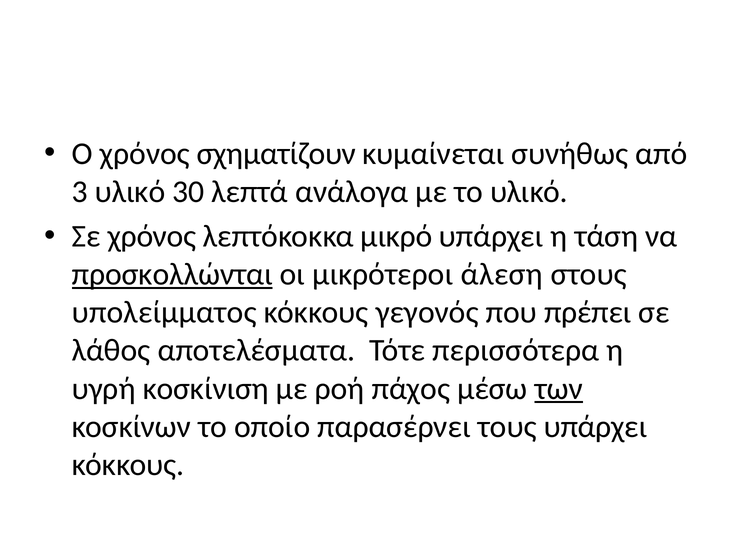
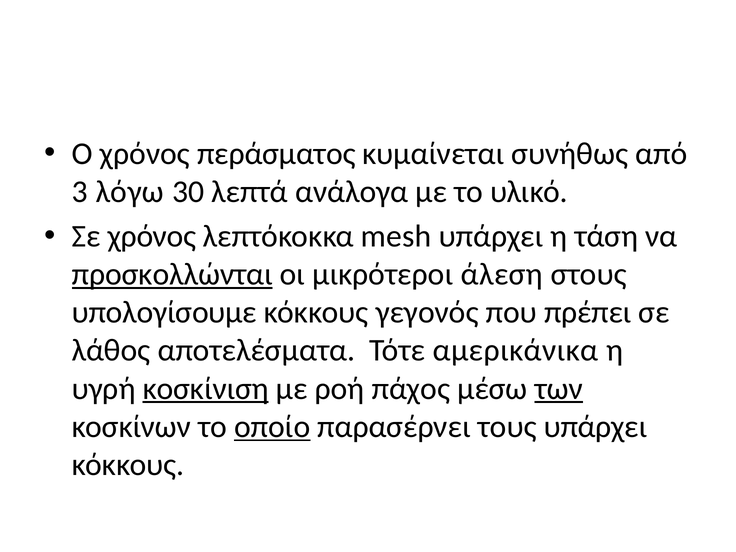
σχηματίζουν: σχηματίζουν -> περάσματος (276, 154)
3 υλικό: υλικό -> λόγω (130, 192)
μικρό: μικρό -> mesh (396, 236)
υπολείμματος: υπολείμματος -> υπολογίσουμε (164, 312)
περισσότερα: περισσότερα -> αμερικάνικα (516, 350)
κοσκίνιση underline: none -> present (206, 389)
οποίο underline: none -> present (272, 427)
